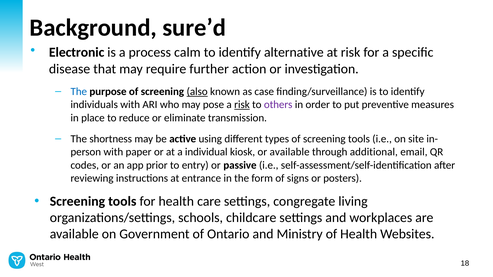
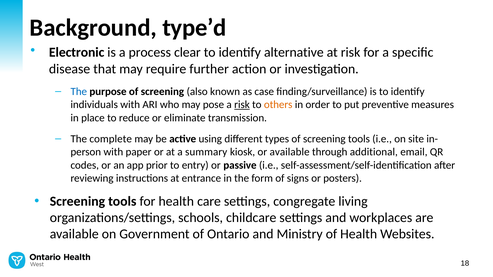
sure’d: sure’d -> type’d (194, 28)
calm: calm -> clear (187, 53)
also underline: present -> none (197, 92)
others colour: purple -> orange (278, 105)
shortness: shortness -> complete (111, 139)
individual: individual -> summary (206, 152)
